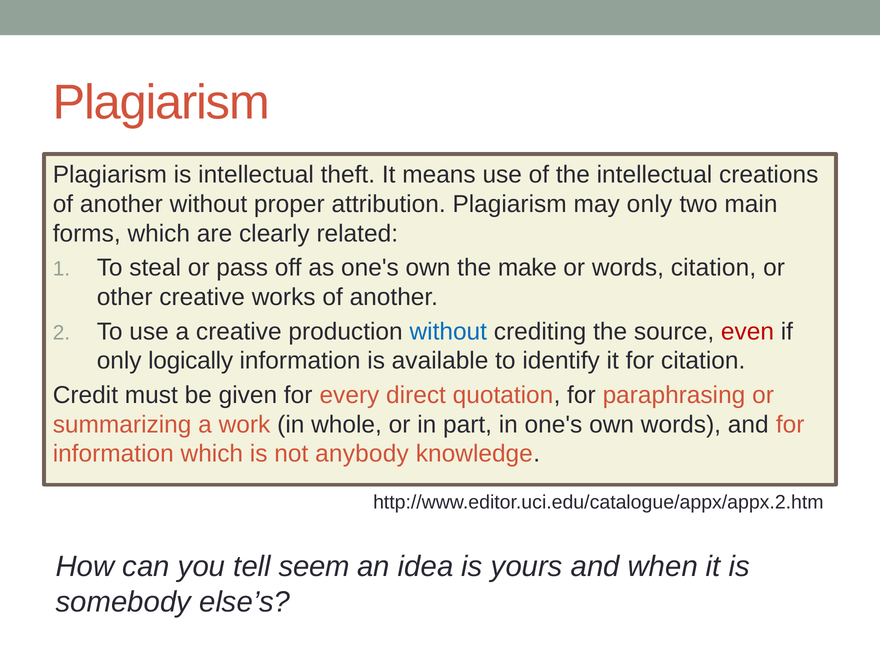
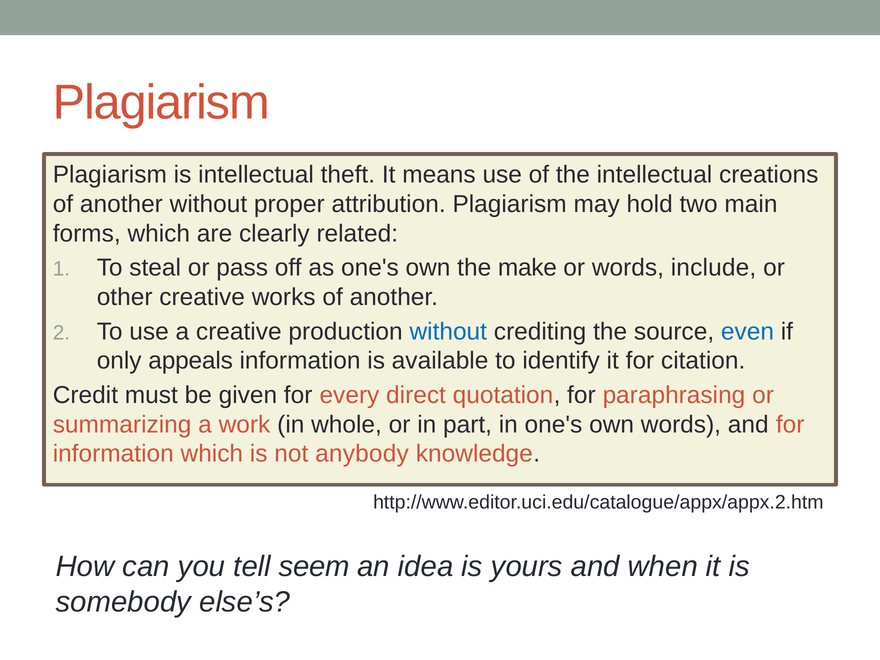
may only: only -> hold (650, 204)
words citation: citation -> include (713, 268)
even colour: red -> blue (747, 331)
logically: logically -> appeals (191, 361)
